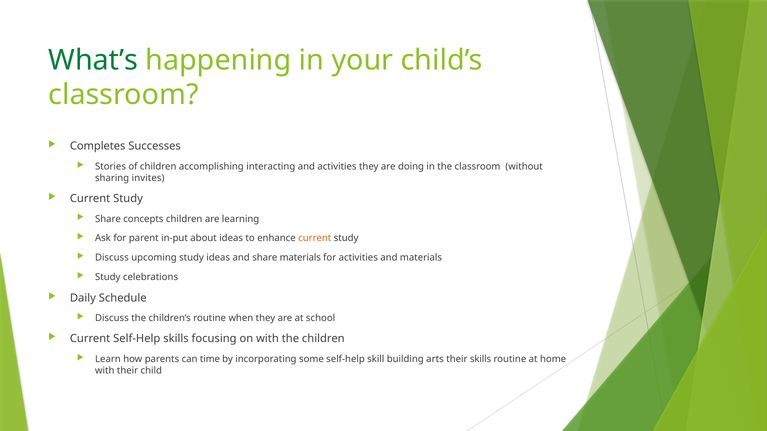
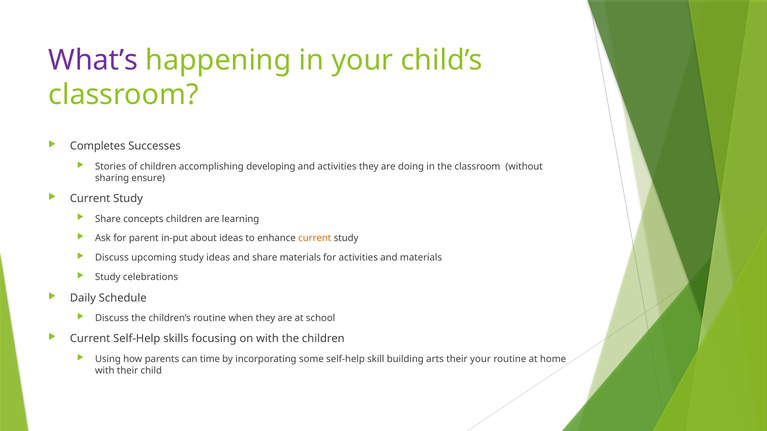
What’s colour: green -> purple (93, 60)
interacting: interacting -> developing (271, 167)
invites: invites -> ensure (148, 178)
Learn: Learn -> Using (108, 359)
their skills: skills -> your (480, 359)
